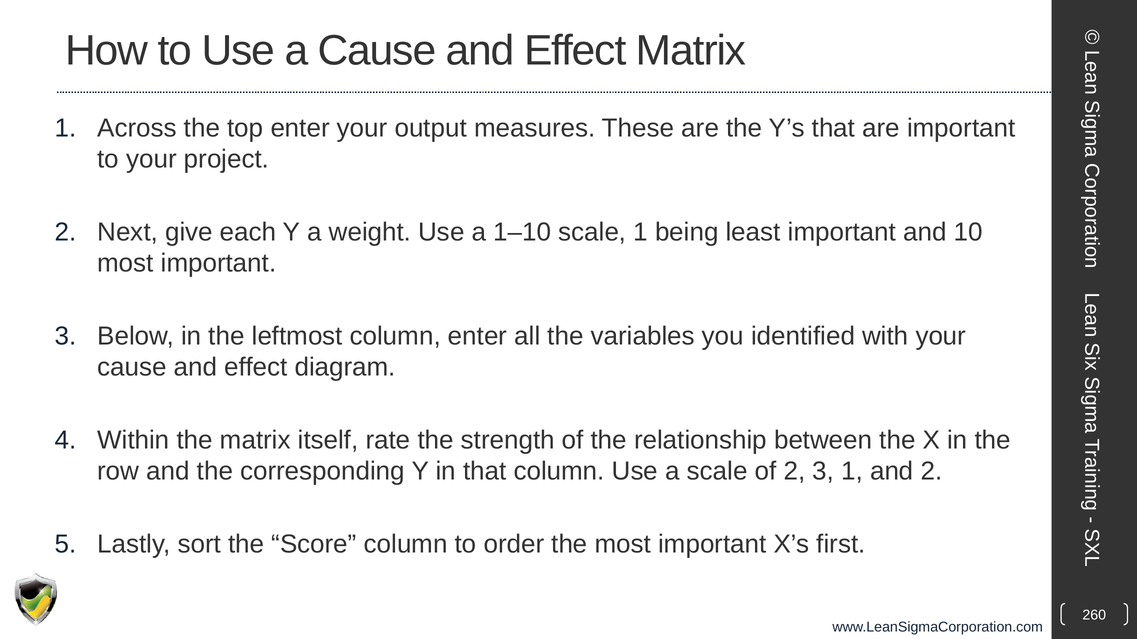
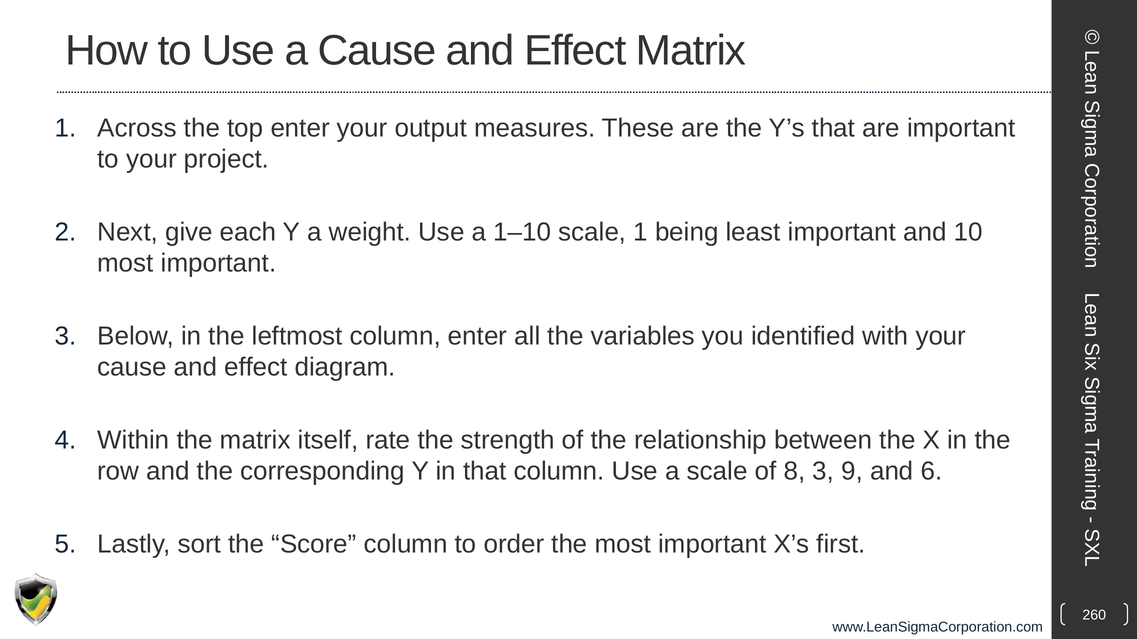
of 2: 2 -> 8 (794, 472)
3 1: 1 -> 9 (852, 472)
and 2: 2 -> 6 (931, 472)
